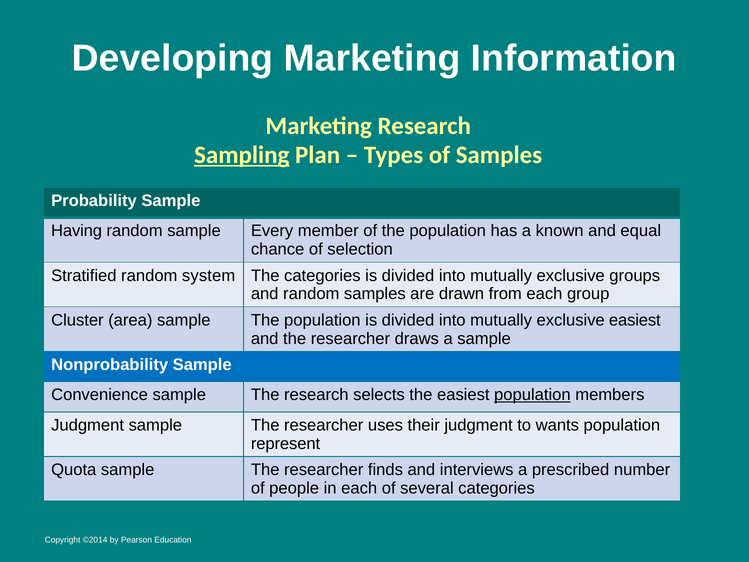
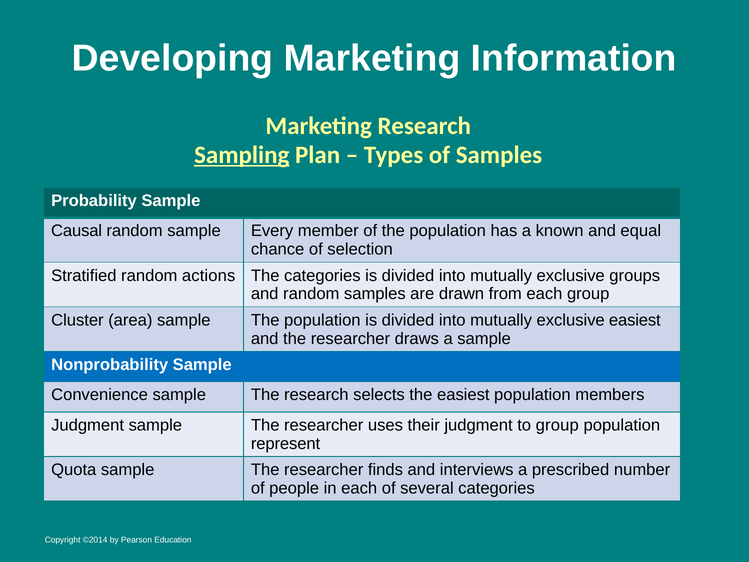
Having: Having -> Causal (77, 231)
system: system -> actions (209, 275)
population underline: present -> none (532, 395)
to wants: wants -> group (557, 425)
